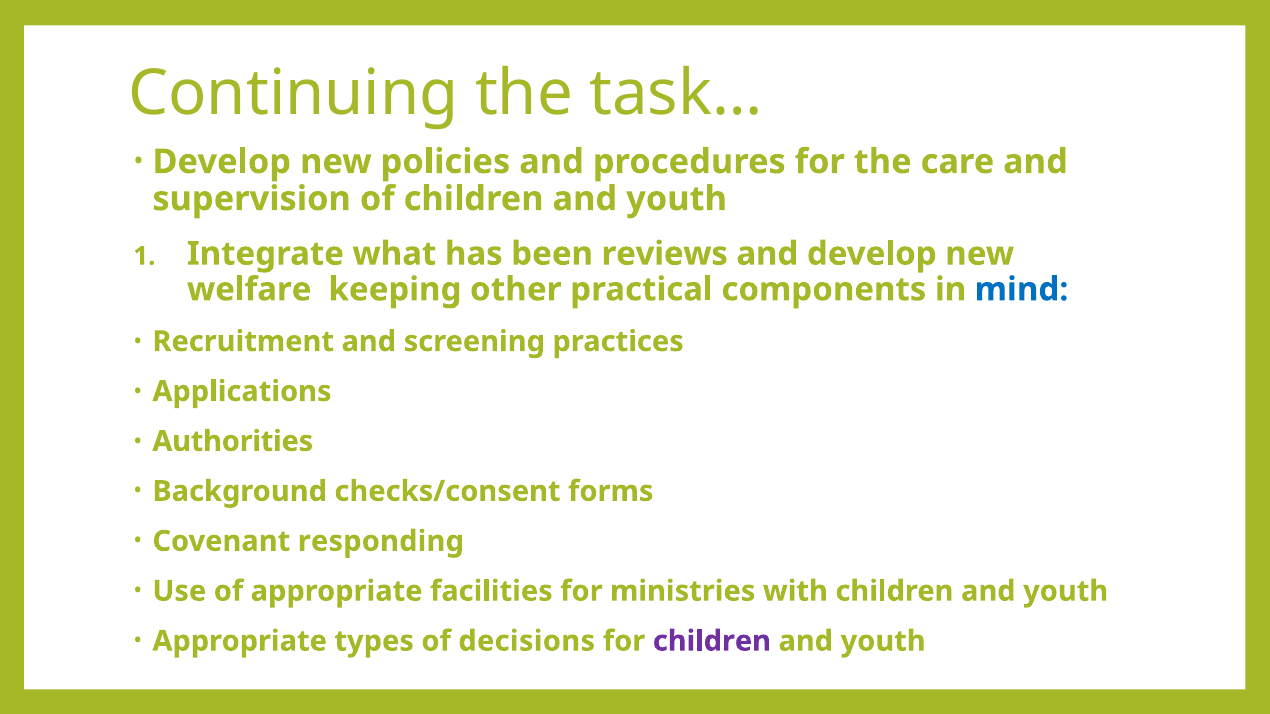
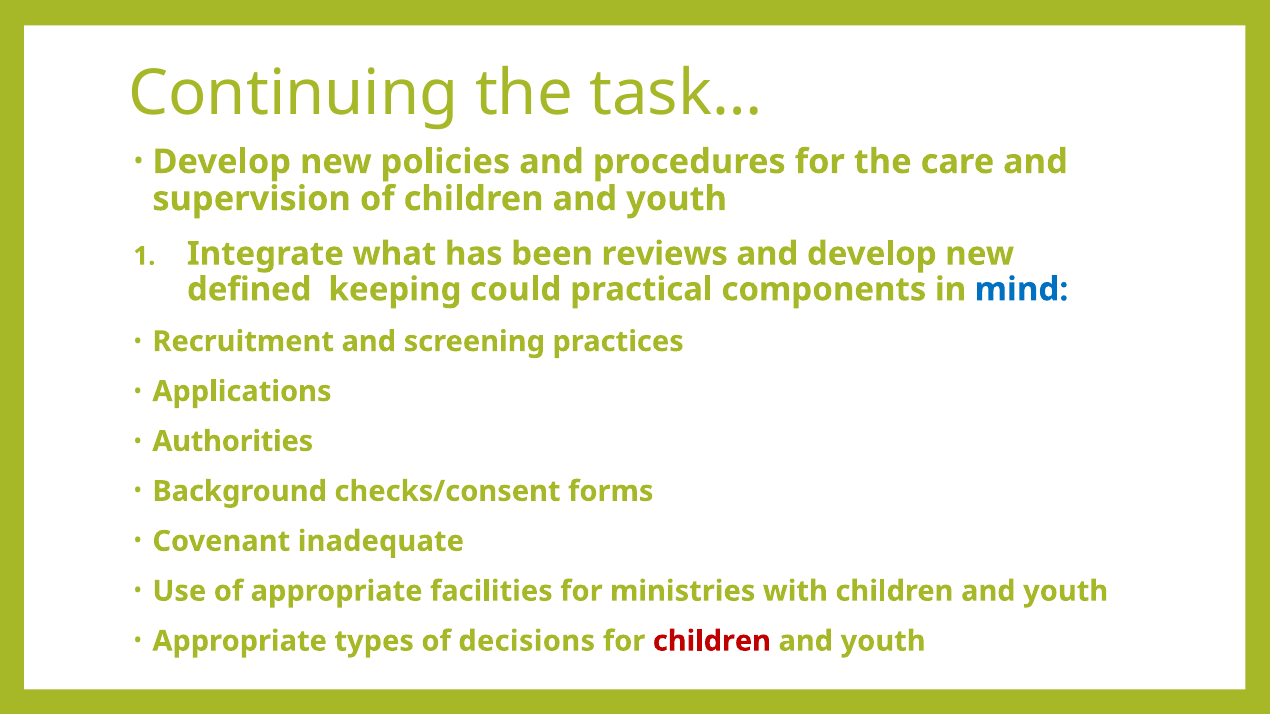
welfare: welfare -> defined (249, 290)
other: other -> could (516, 290)
responding: responding -> inadequate (381, 541)
children colour: purple -> red (712, 641)
